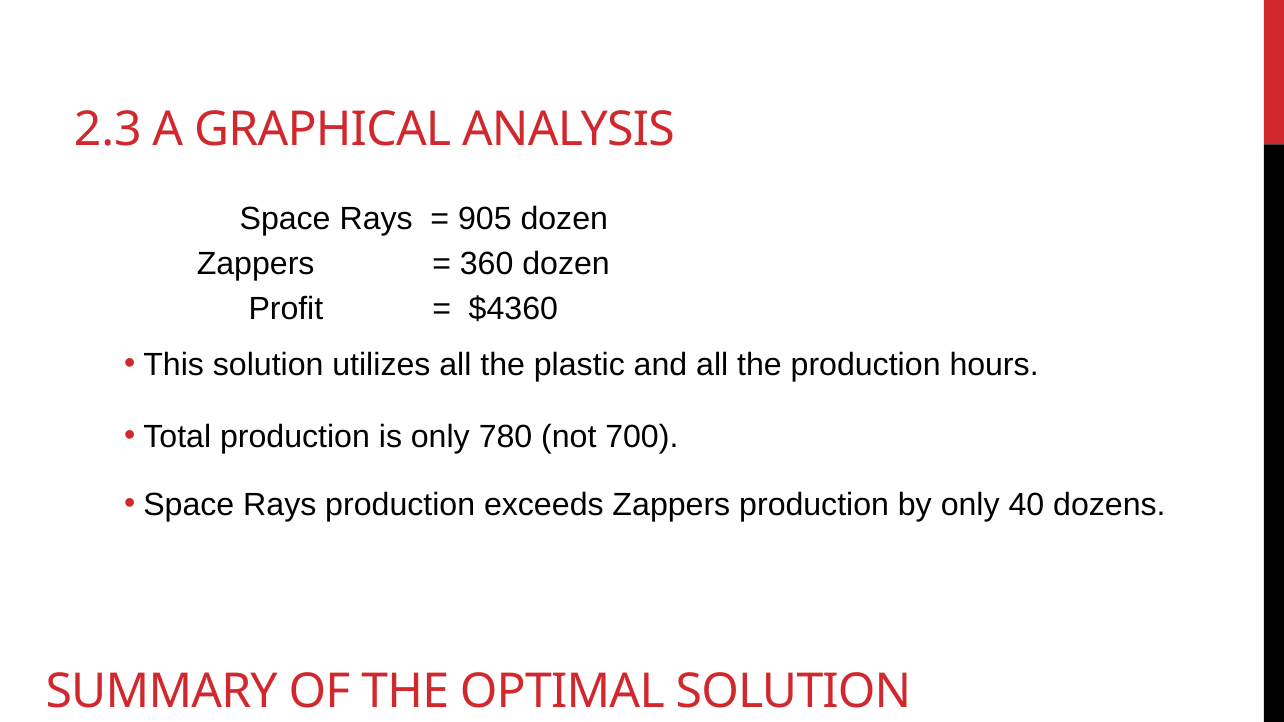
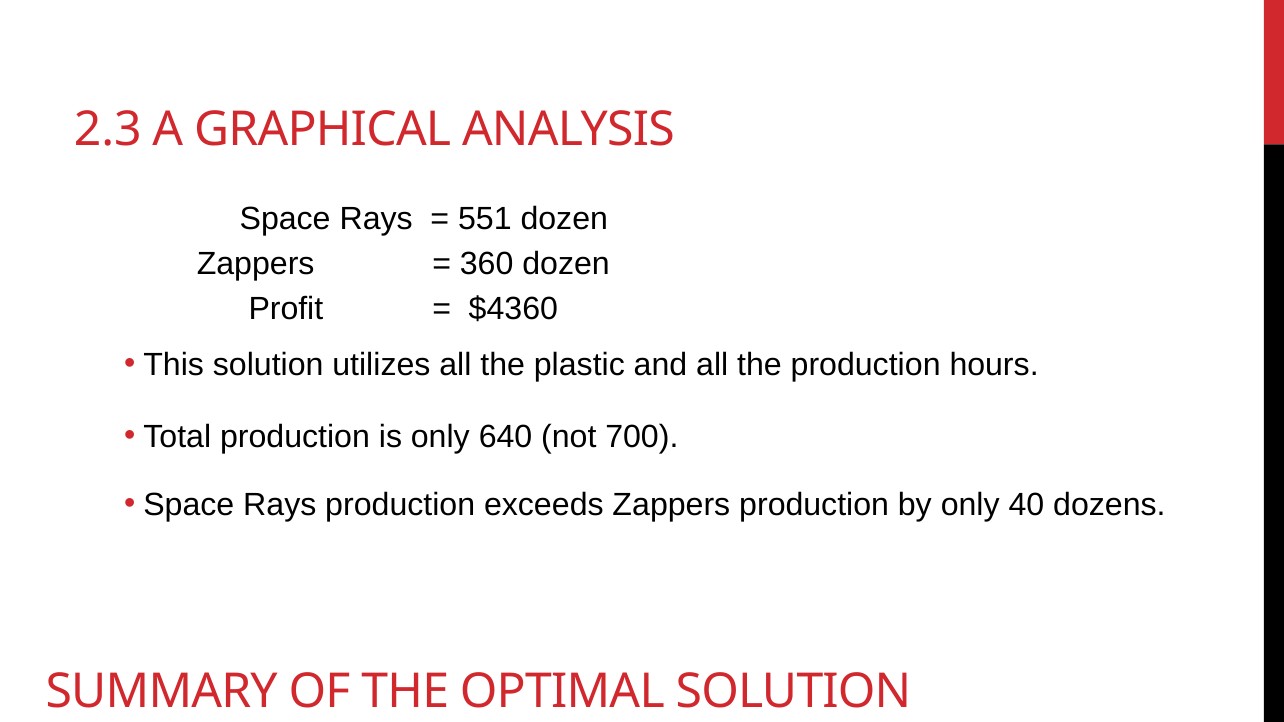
905: 905 -> 551 (485, 219)
780: 780 -> 640 (506, 437)
